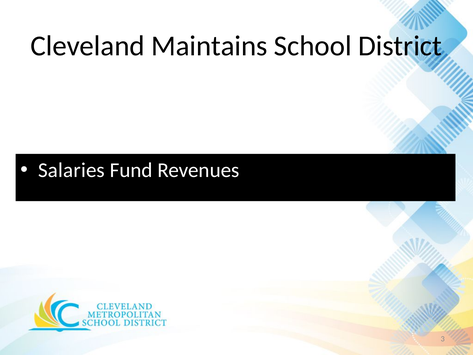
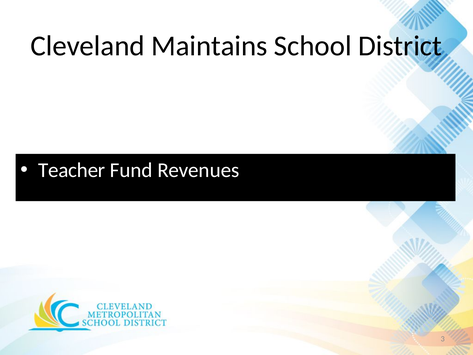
Salaries: Salaries -> Teacher (72, 170)
